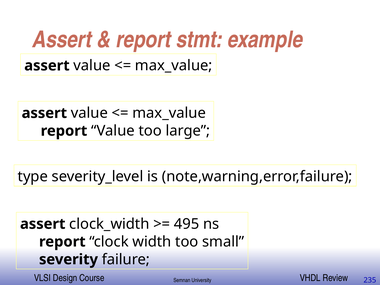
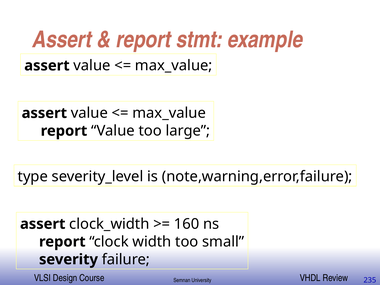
495: 495 -> 160 (187, 224)
